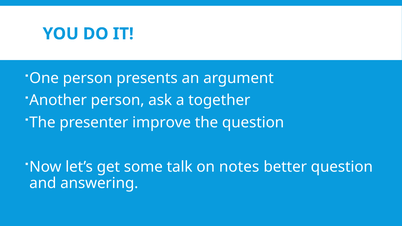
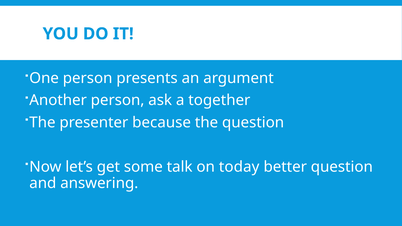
improve: improve -> because (162, 123)
notes: notes -> today (239, 167)
